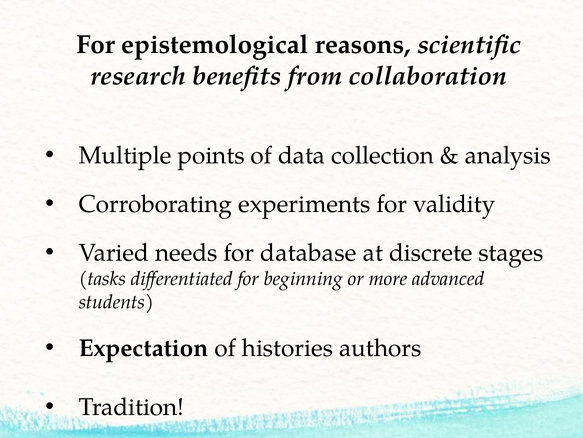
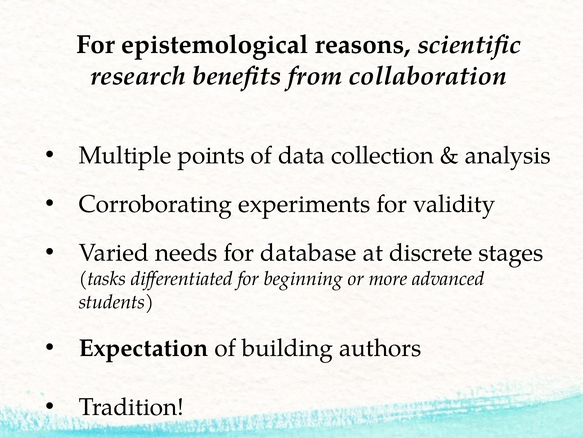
histories: histories -> building (287, 348)
